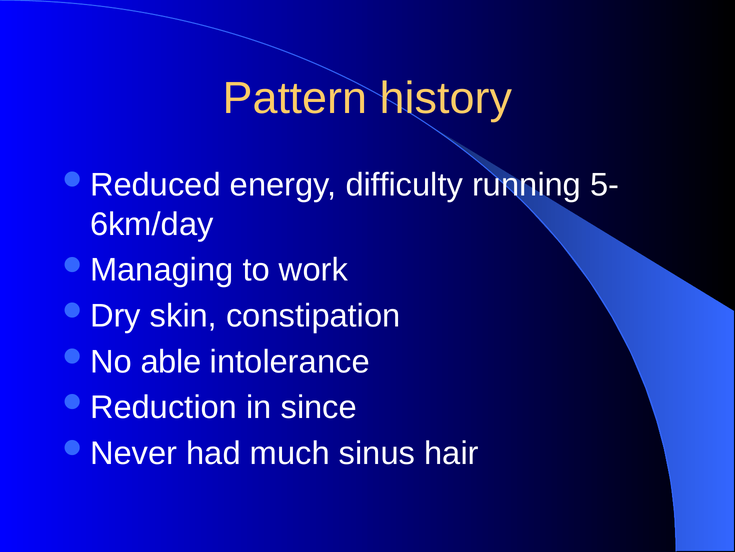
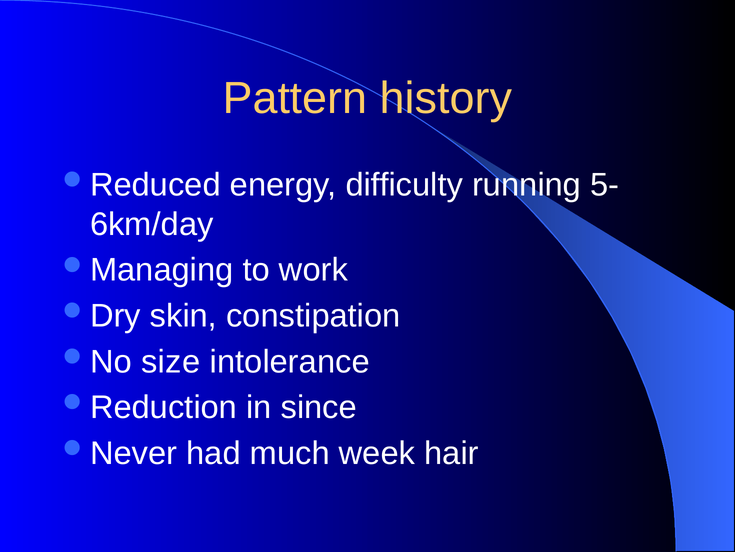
able: able -> size (171, 361)
sinus: sinus -> week (377, 453)
